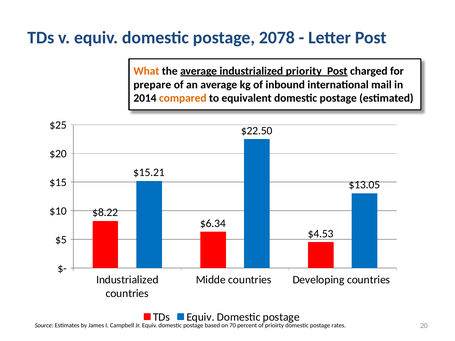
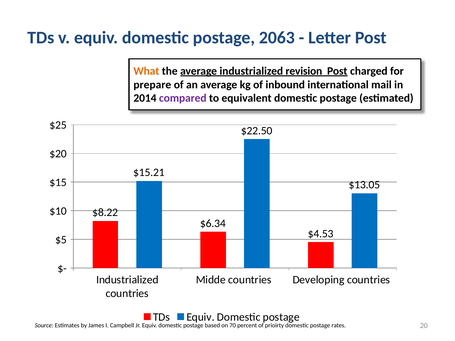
2078: 2078 -> 2063 (277, 38)
priority: priority -> revision (304, 71)
compared colour: orange -> purple (183, 98)
